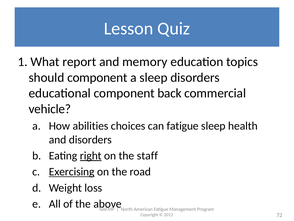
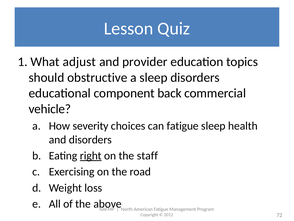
report: report -> adjust (79, 62)
memory: memory -> provider (145, 62)
should component: component -> obstructive (97, 77)
abilities: abilities -> severity (91, 126)
Exercising underline: present -> none (72, 171)
